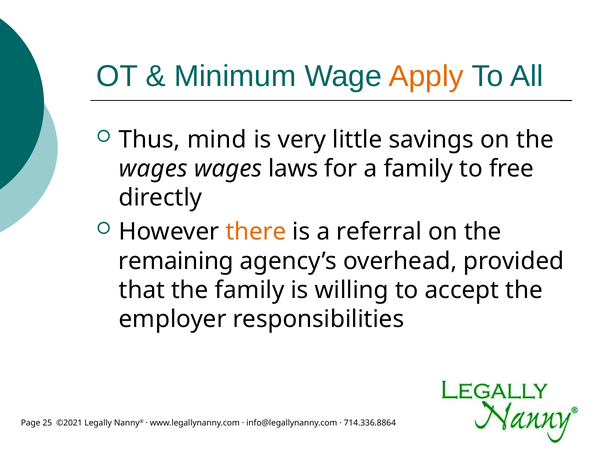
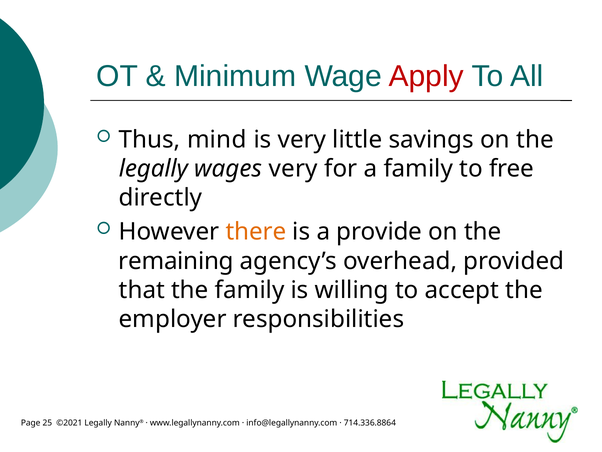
Apply colour: orange -> red (426, 76)
wages: wages -> legally (153, 169)
wages laws: laws -> very (293, 169)
referral: referral -> provide (379, 232)
